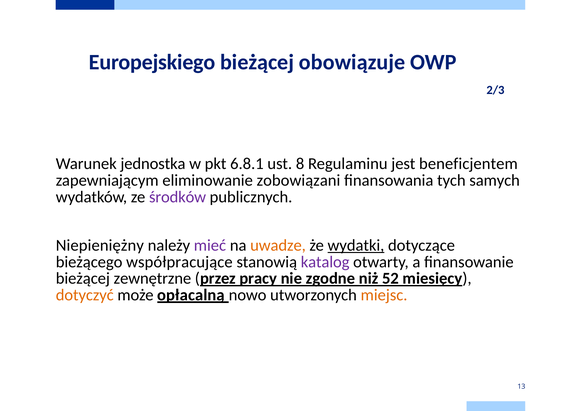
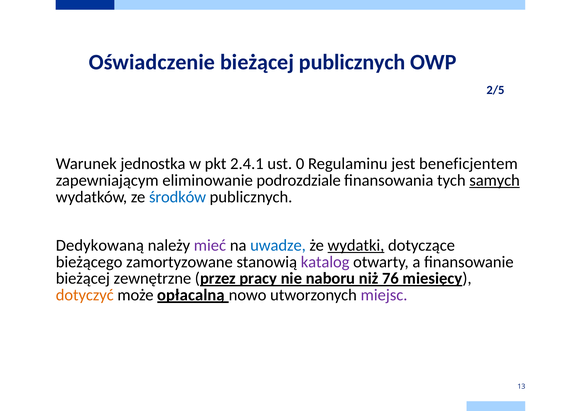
Europejskiego: Europejskiego -> Oświadczenie (152, 62)
bieżącej obowiązuje: obowiązuje -> publicznych (352, 62)
2/3: 2/3 -> 2/5 (495, 90)
6.8.1: 6.8.1 -> 2.4.1 (247, 164)
8: 8 -> 0 (300, 164)
zobowiązani: zobowiązani -> podrozdziale (299, 180)
samych underline: none -> present (495, 180)
środków colour: purple -> blue (178, 197)
Niepieniężny: Niepieniężny -> Dedykowaną (100, 245)
uwadze colour: orange -> blue (278, 245)
współpracujące: współpracujące -> zamortyzowane (179, 262)
zgodne: zgodne -> naboru (330, 278)
52: 52 -> 76 (390, 278)
miejsc colour: orange -> purple (384, 295)
